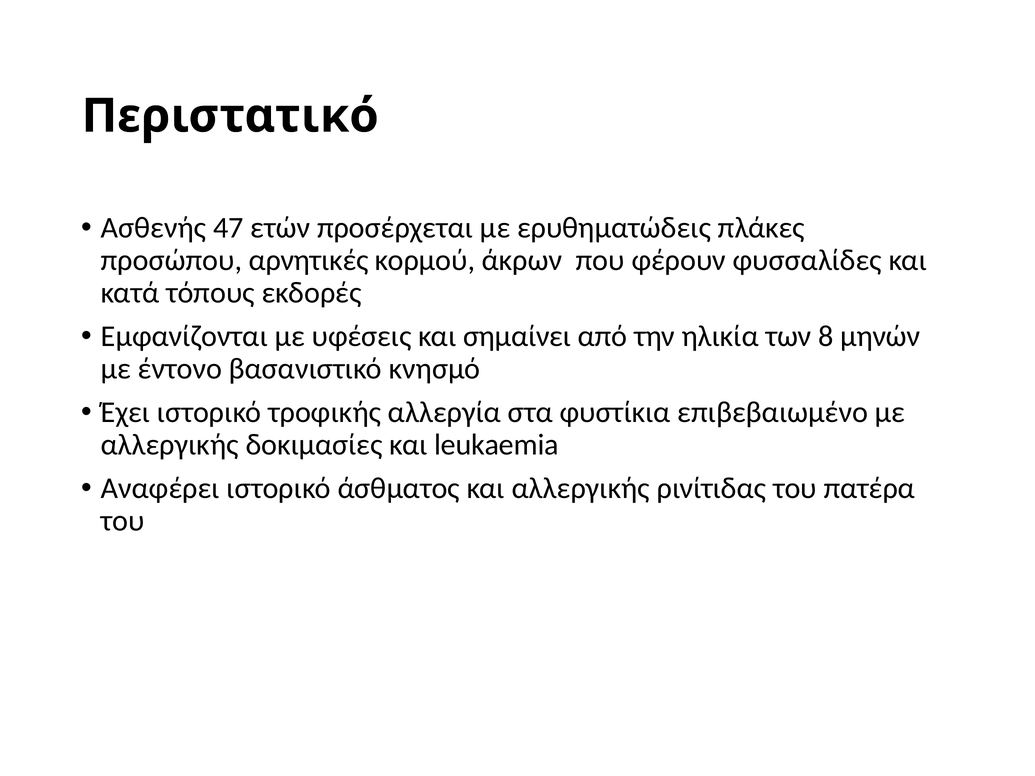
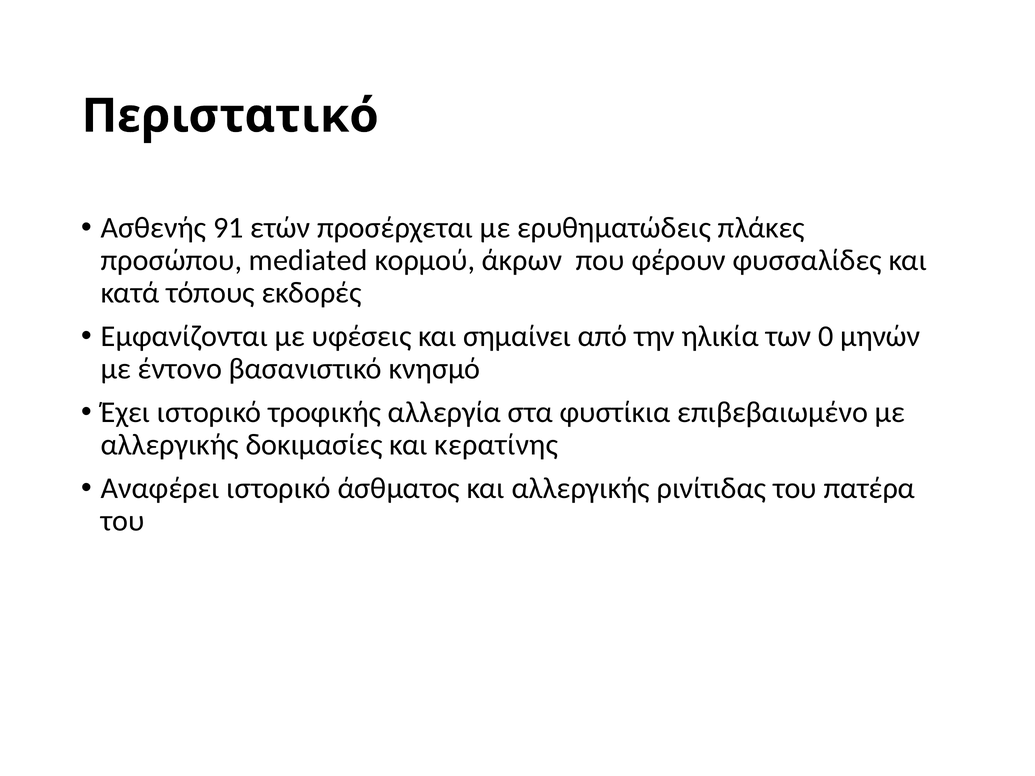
47: 47 -> 91 (228, 228)
αρνητικές: αρνητικές -> mediated (308, 261)
8: 8 -> 0 (826, 337)
leukaemia: leukaemia -> κερατίνης (496, 445)
